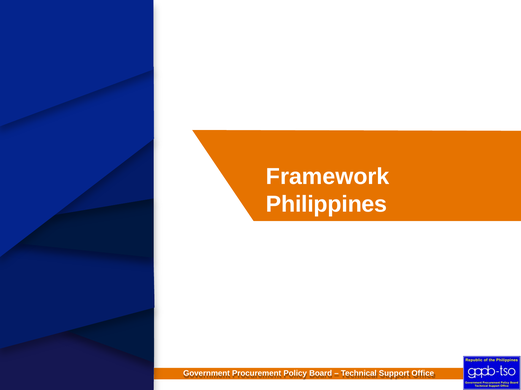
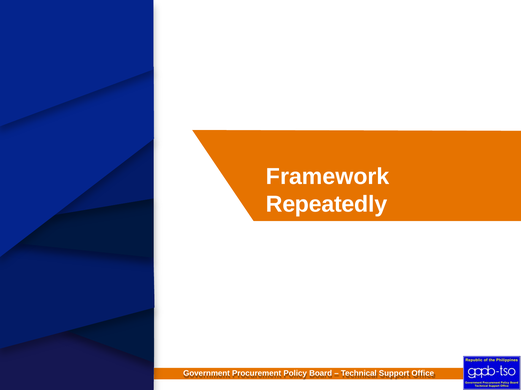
Philippines: Philippines -> Repeatedly (327, 205)
